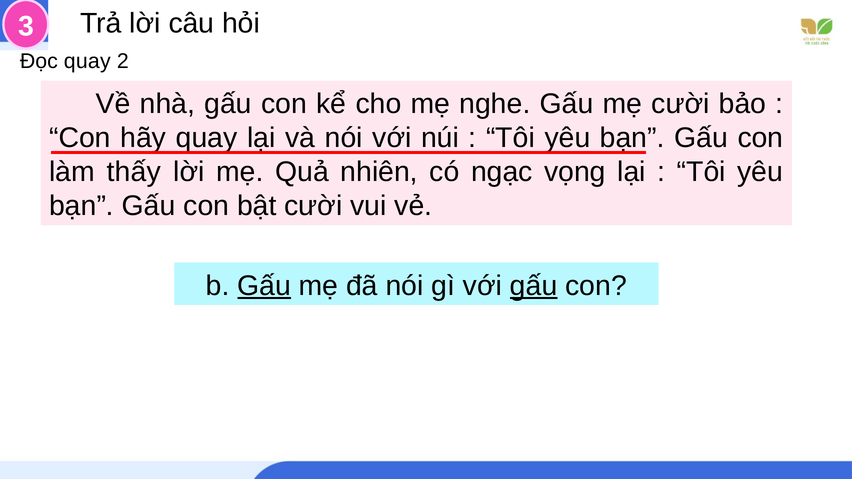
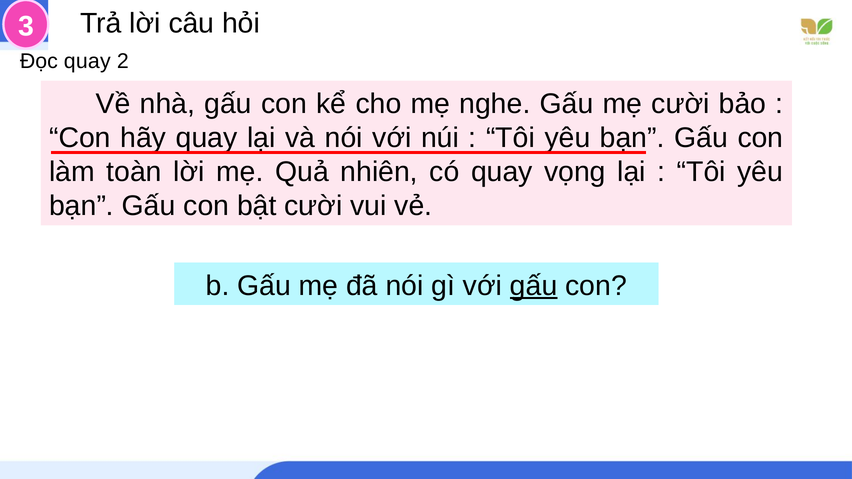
thấy: thấy -> toàn (134, 172)
có ngạc: ngạc -> quay (502, 172)
Gấu underline: present -> none (264, 286)
